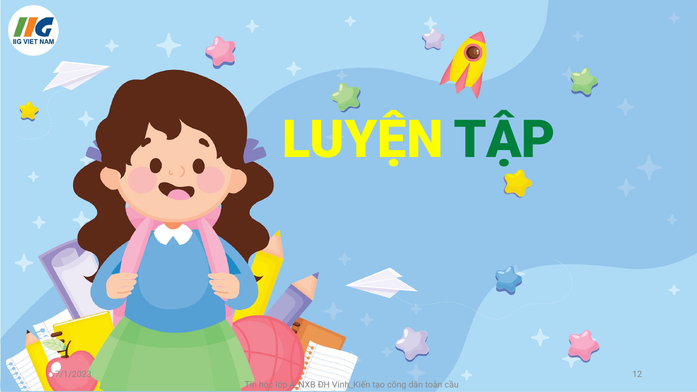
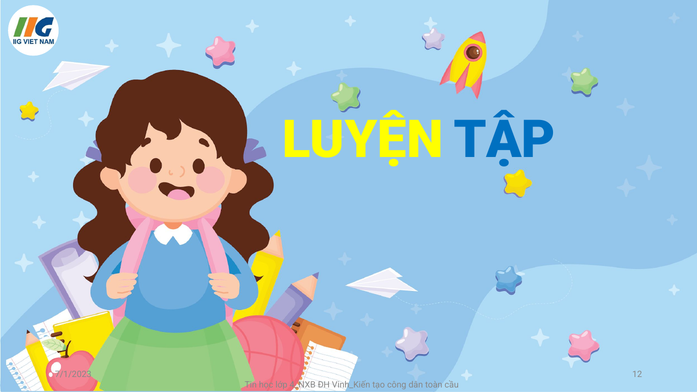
TẬP colour: green -> blue (505, 140)
